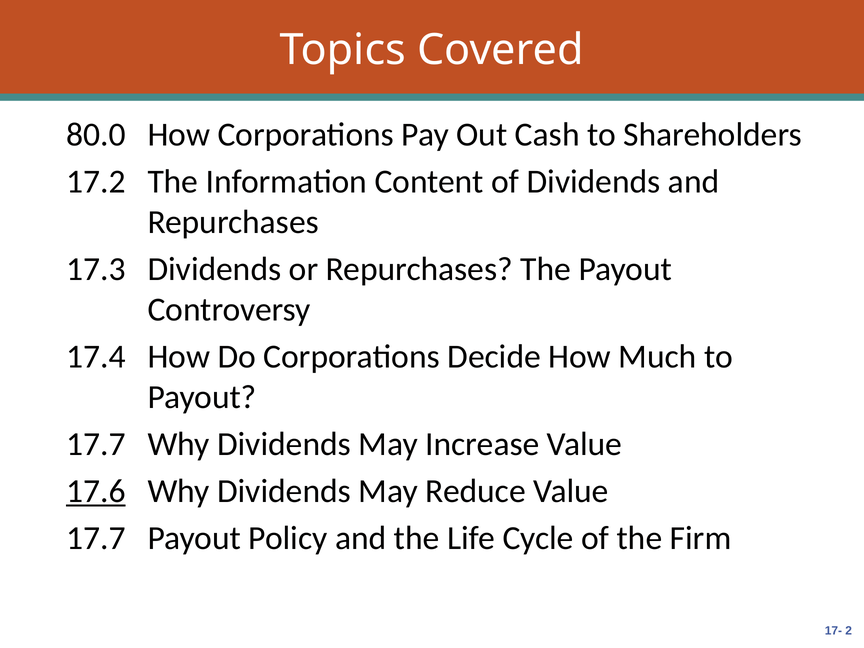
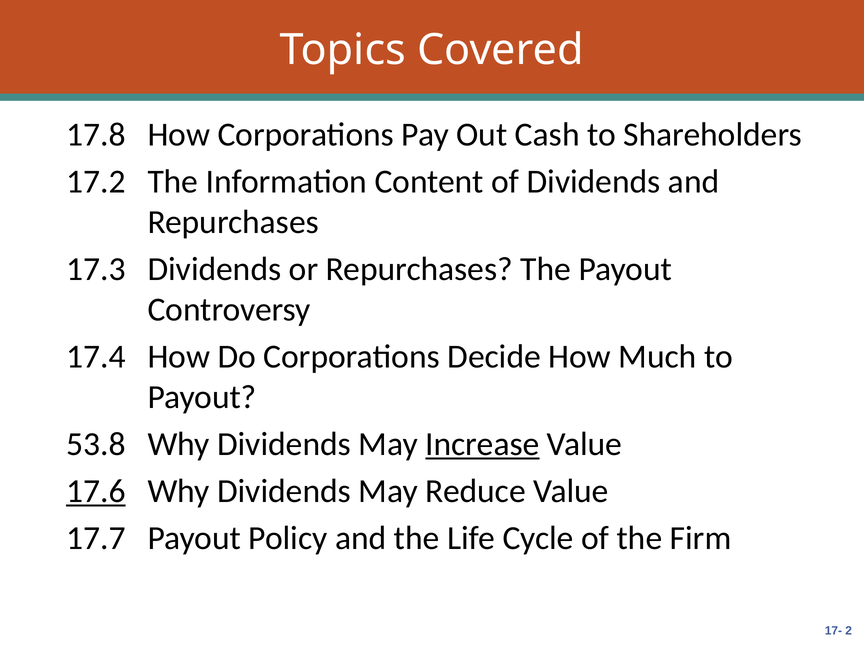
80.0: 80.0 -> 17.8 (96, 135)
17.7: 17.7 -> 53.8 (96, 444)
Increase underline: none -> present (482, 444)
